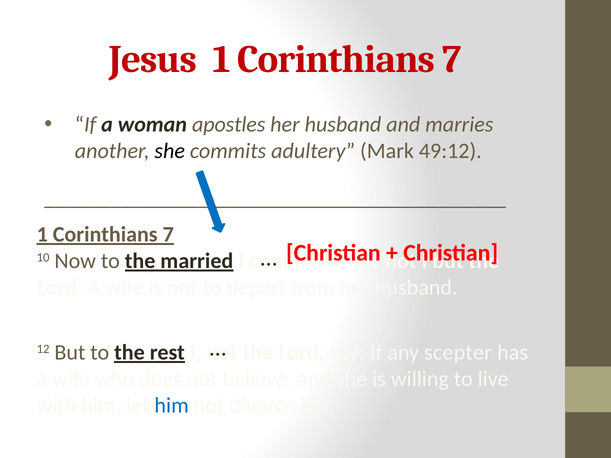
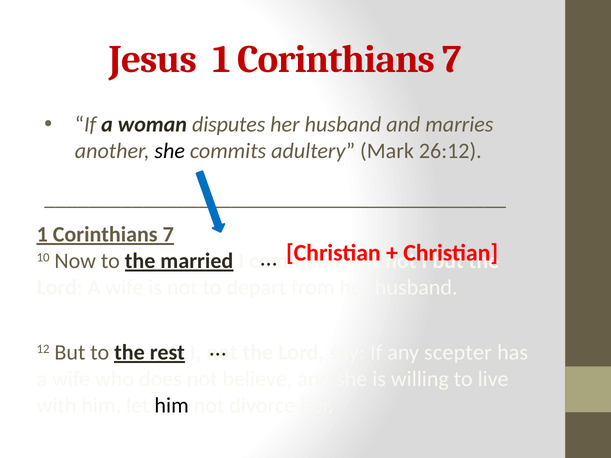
apostles: apostles -> disputes (229, 125)
49:12: 49:12 -> 26:12 (450, 151)
him colour: blue -> black (172, 406)
